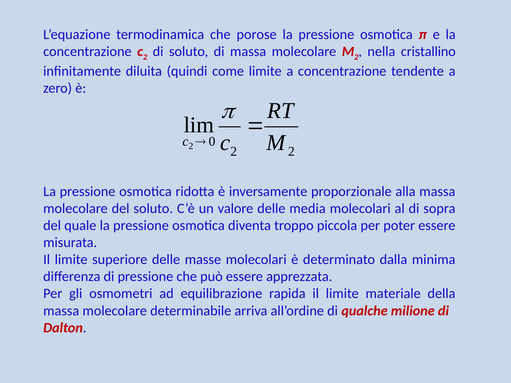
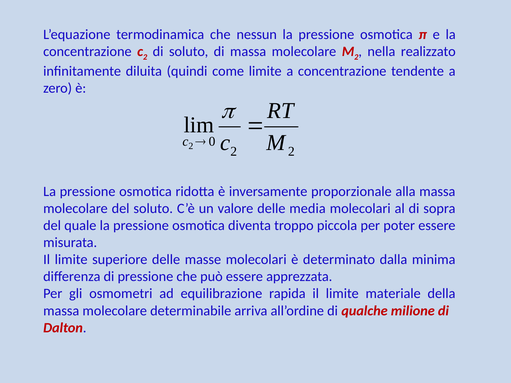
porose: porose -> nessun (257, 35)
cristallino: cristallino -> realizzato (428, 52)
